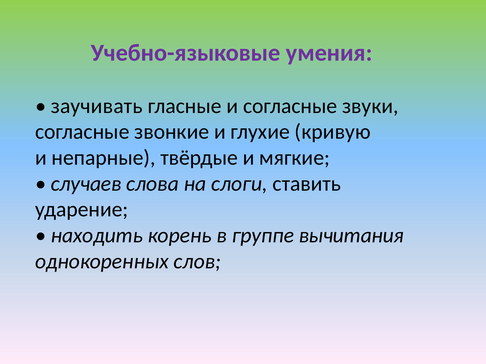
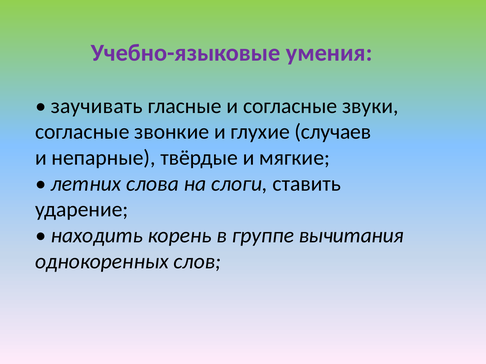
кривую: кривую -> случаев (333, 132)
случаев: случаев -> летних (86, 184)
